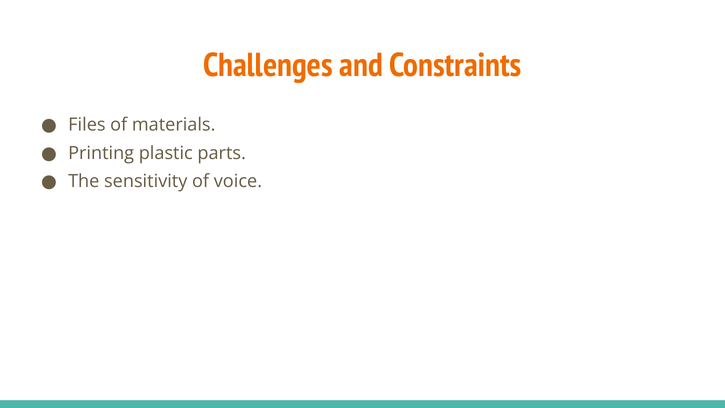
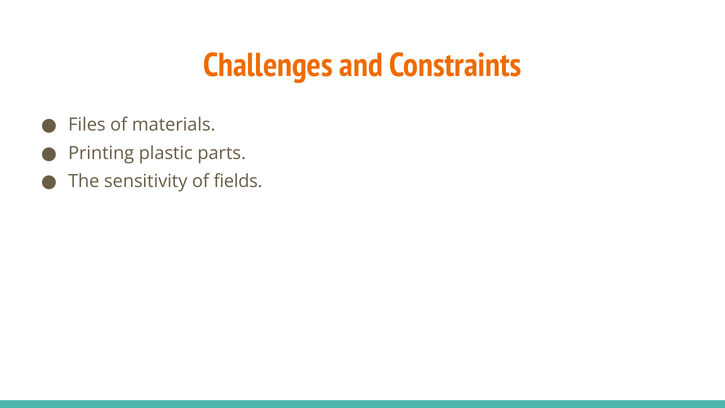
voice: voice -> fields (238, 181)
